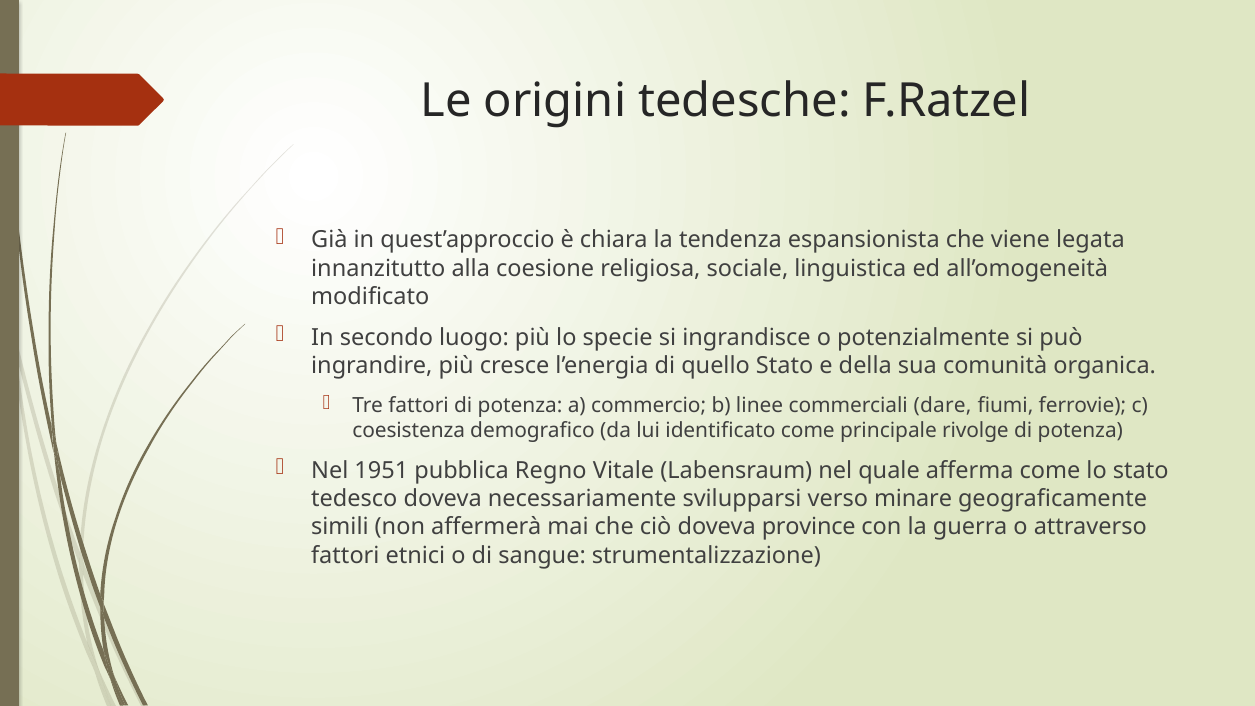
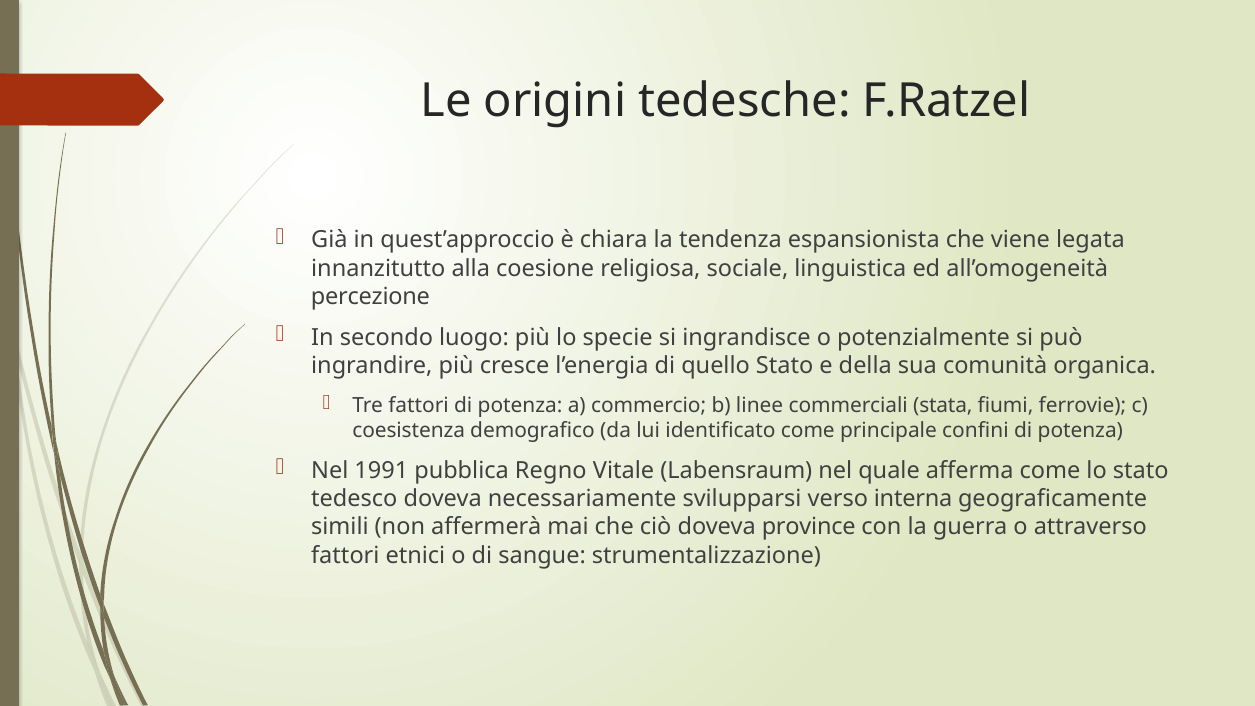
modificato: modificato -> percezione (370, 297)
dare: dare -> stata (943, 406)
rivolge: rivolge -> confini (975, 431)
1951: 1951 -> 1991 (381, 471)
minare: minare -> interna (913, 499)
